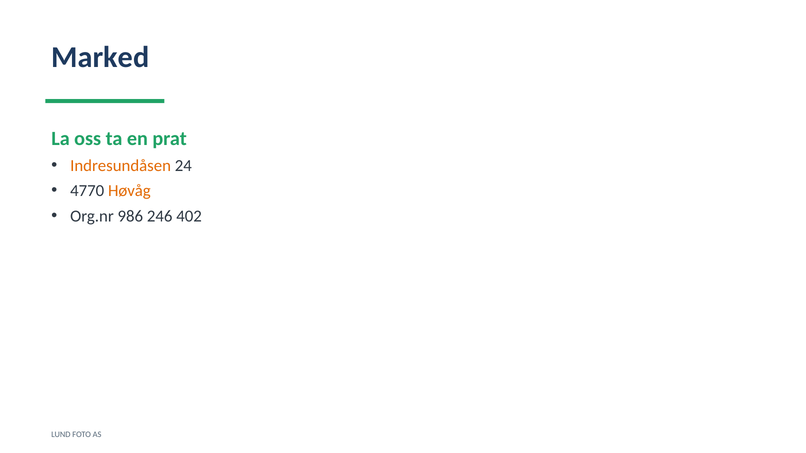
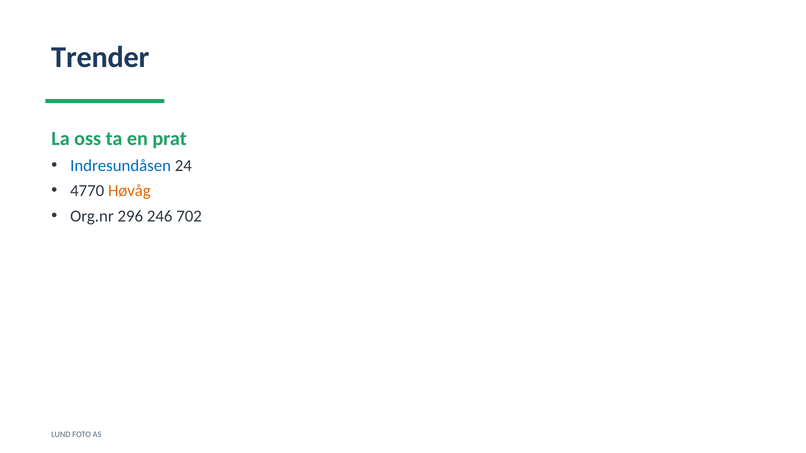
Marked: Marked -> Trender (100, 58)
Indresundåsen colour: orange -> blue (121, 166)
986: 986 -> 296 (130, 216)
402: 402 -> 702 (189, 216)
